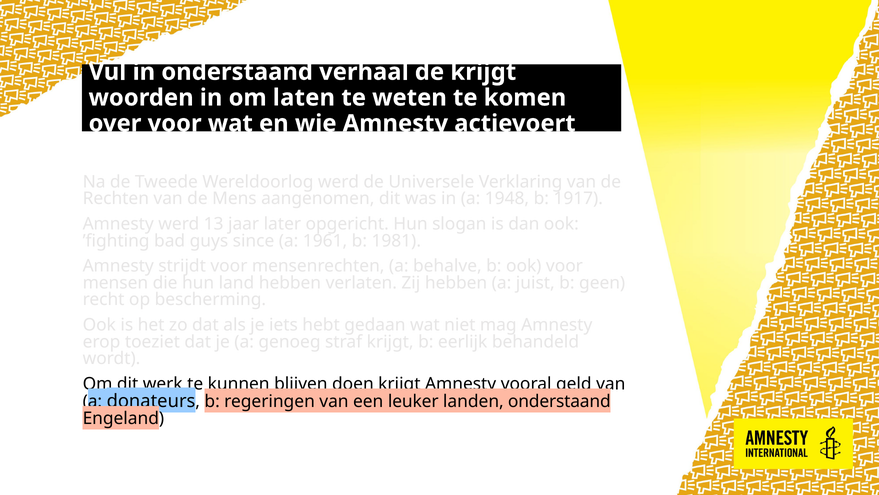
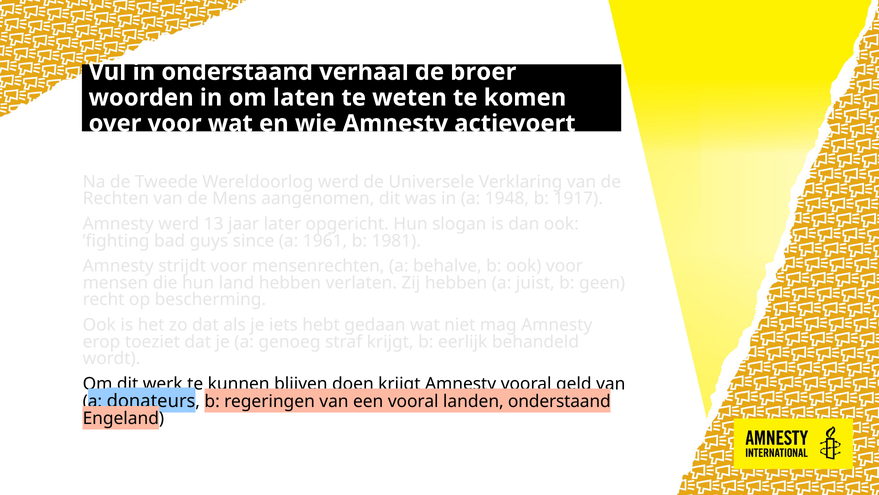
de krijgt: krijgt -> broer (483, 72)
een leuker: leuker -> vooral (413, 401)
